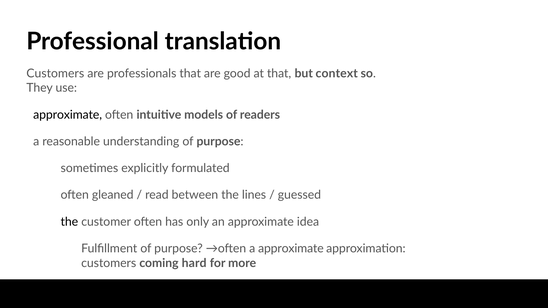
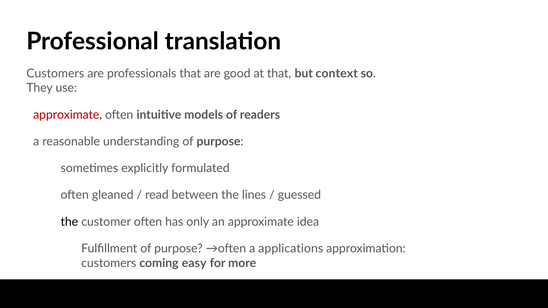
approximate colour: black -> red (68, 115)
a approximate: approximate -> applications (291, 249)
hard: hard -> easy (194, 263)
